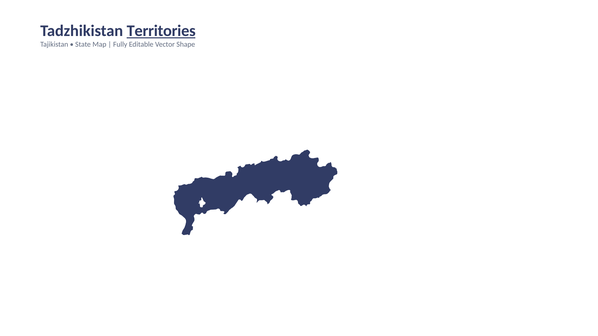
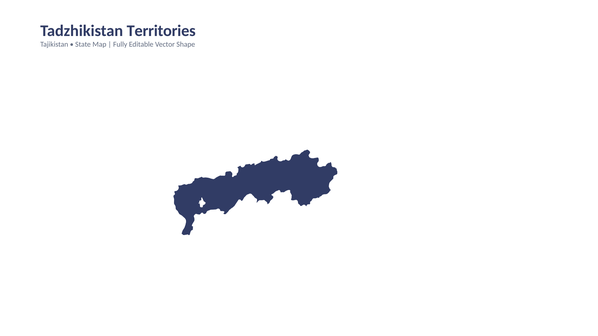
Territories underline: present -> none (161, 31)
